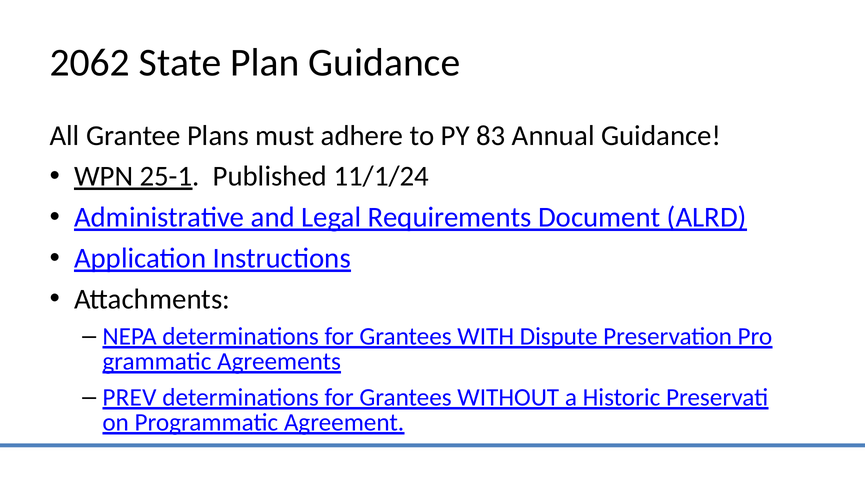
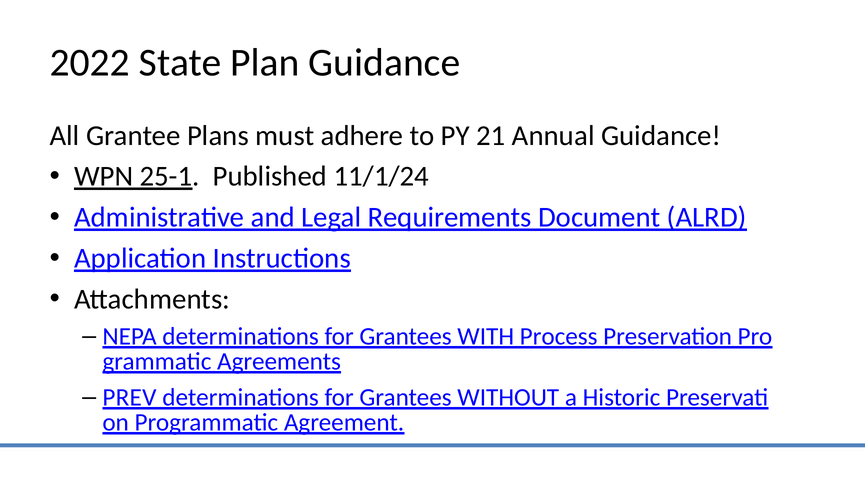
2062: 2062 -> 2022 (90, 63)
83: 83 -> 21 (491, 136)
Dispute: Dispute -> Process (559, 337)
